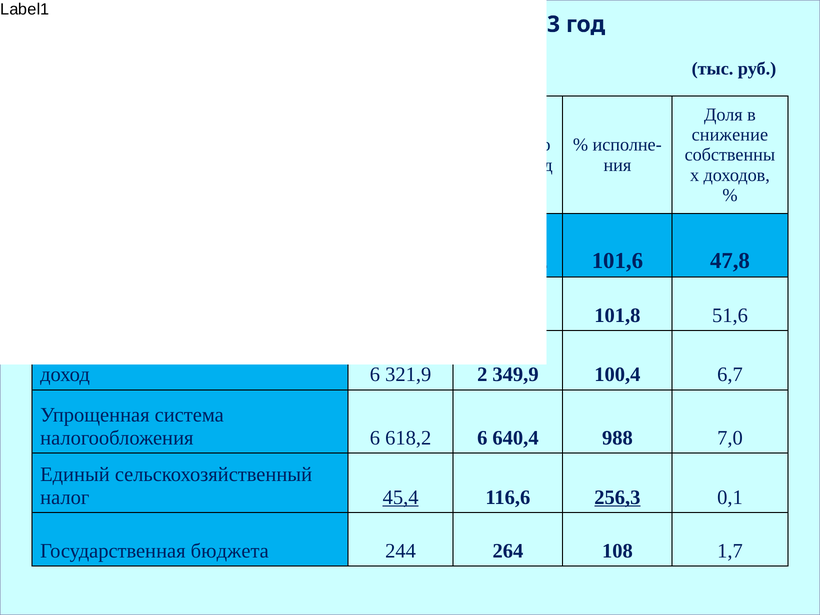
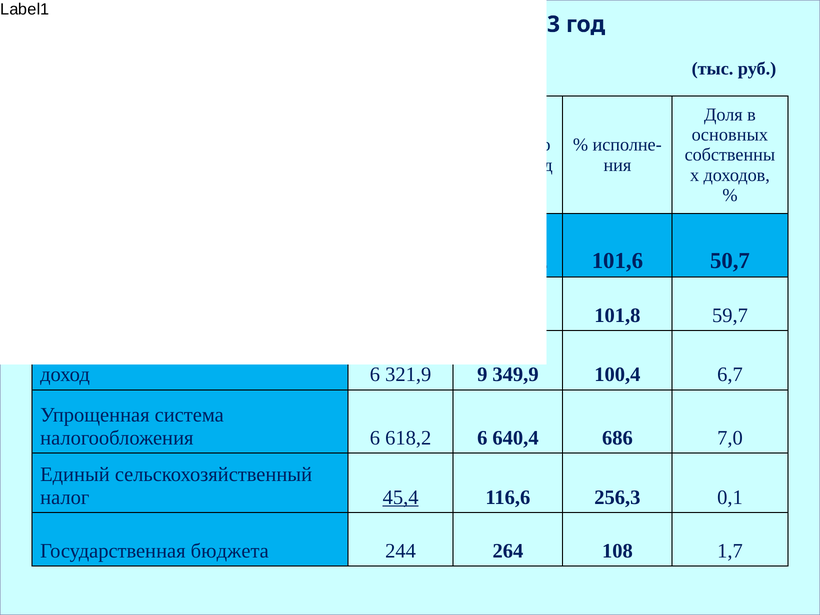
снижение: снижение -> основных (730, 135)
47,8: 47,8 -> 50,7 (730, 261)
51,6: 51,6 -> 59,7 (730, 315)
2: 2 -> 9 (482, 375)
988: 988 -> 686 (617, 438)
256,3 underline: present -> none (617, 497)
